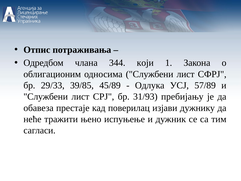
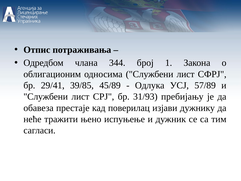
који: који -> број (145, 63)
29/33: 29/33 -> 29/41 (53, 85)
